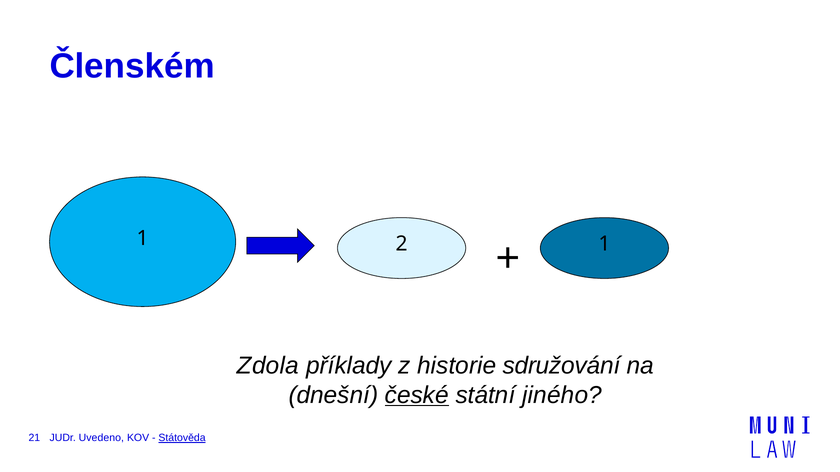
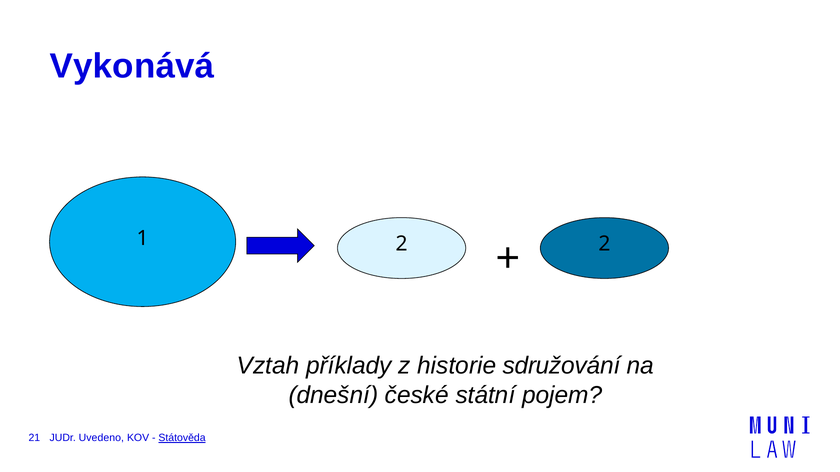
Členském: Členském -> Vykonává (132, 66)
2 1: 1 -> 2 (604, 244)
Zdola: Zdola -> Vztah (268, 366)
české underline: present -> none (417, 395)
jiného: jiného -> pojem (562, 395)
